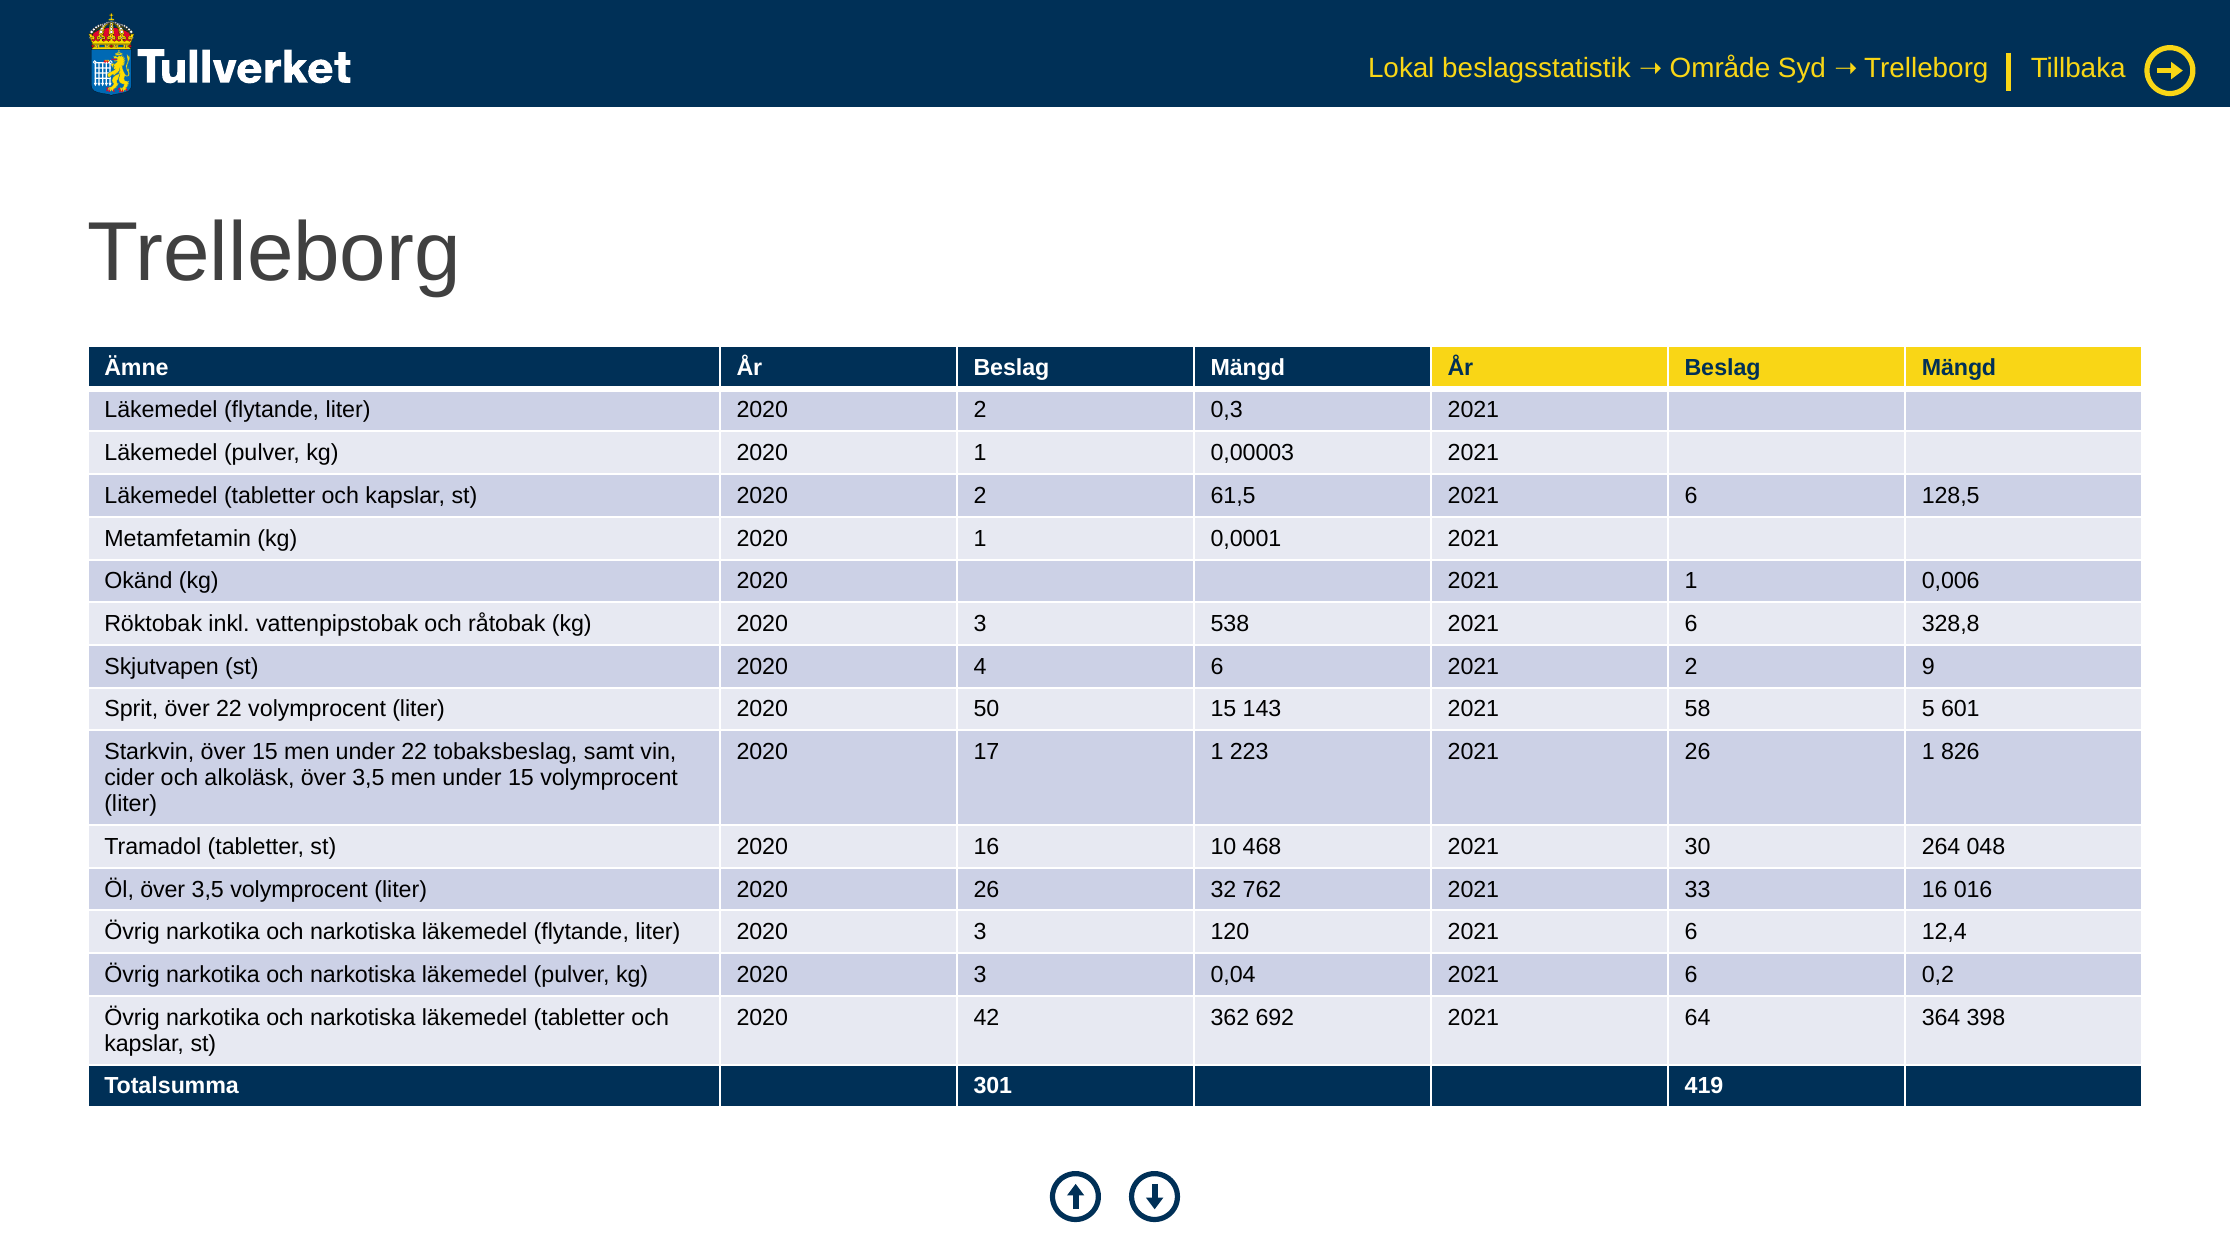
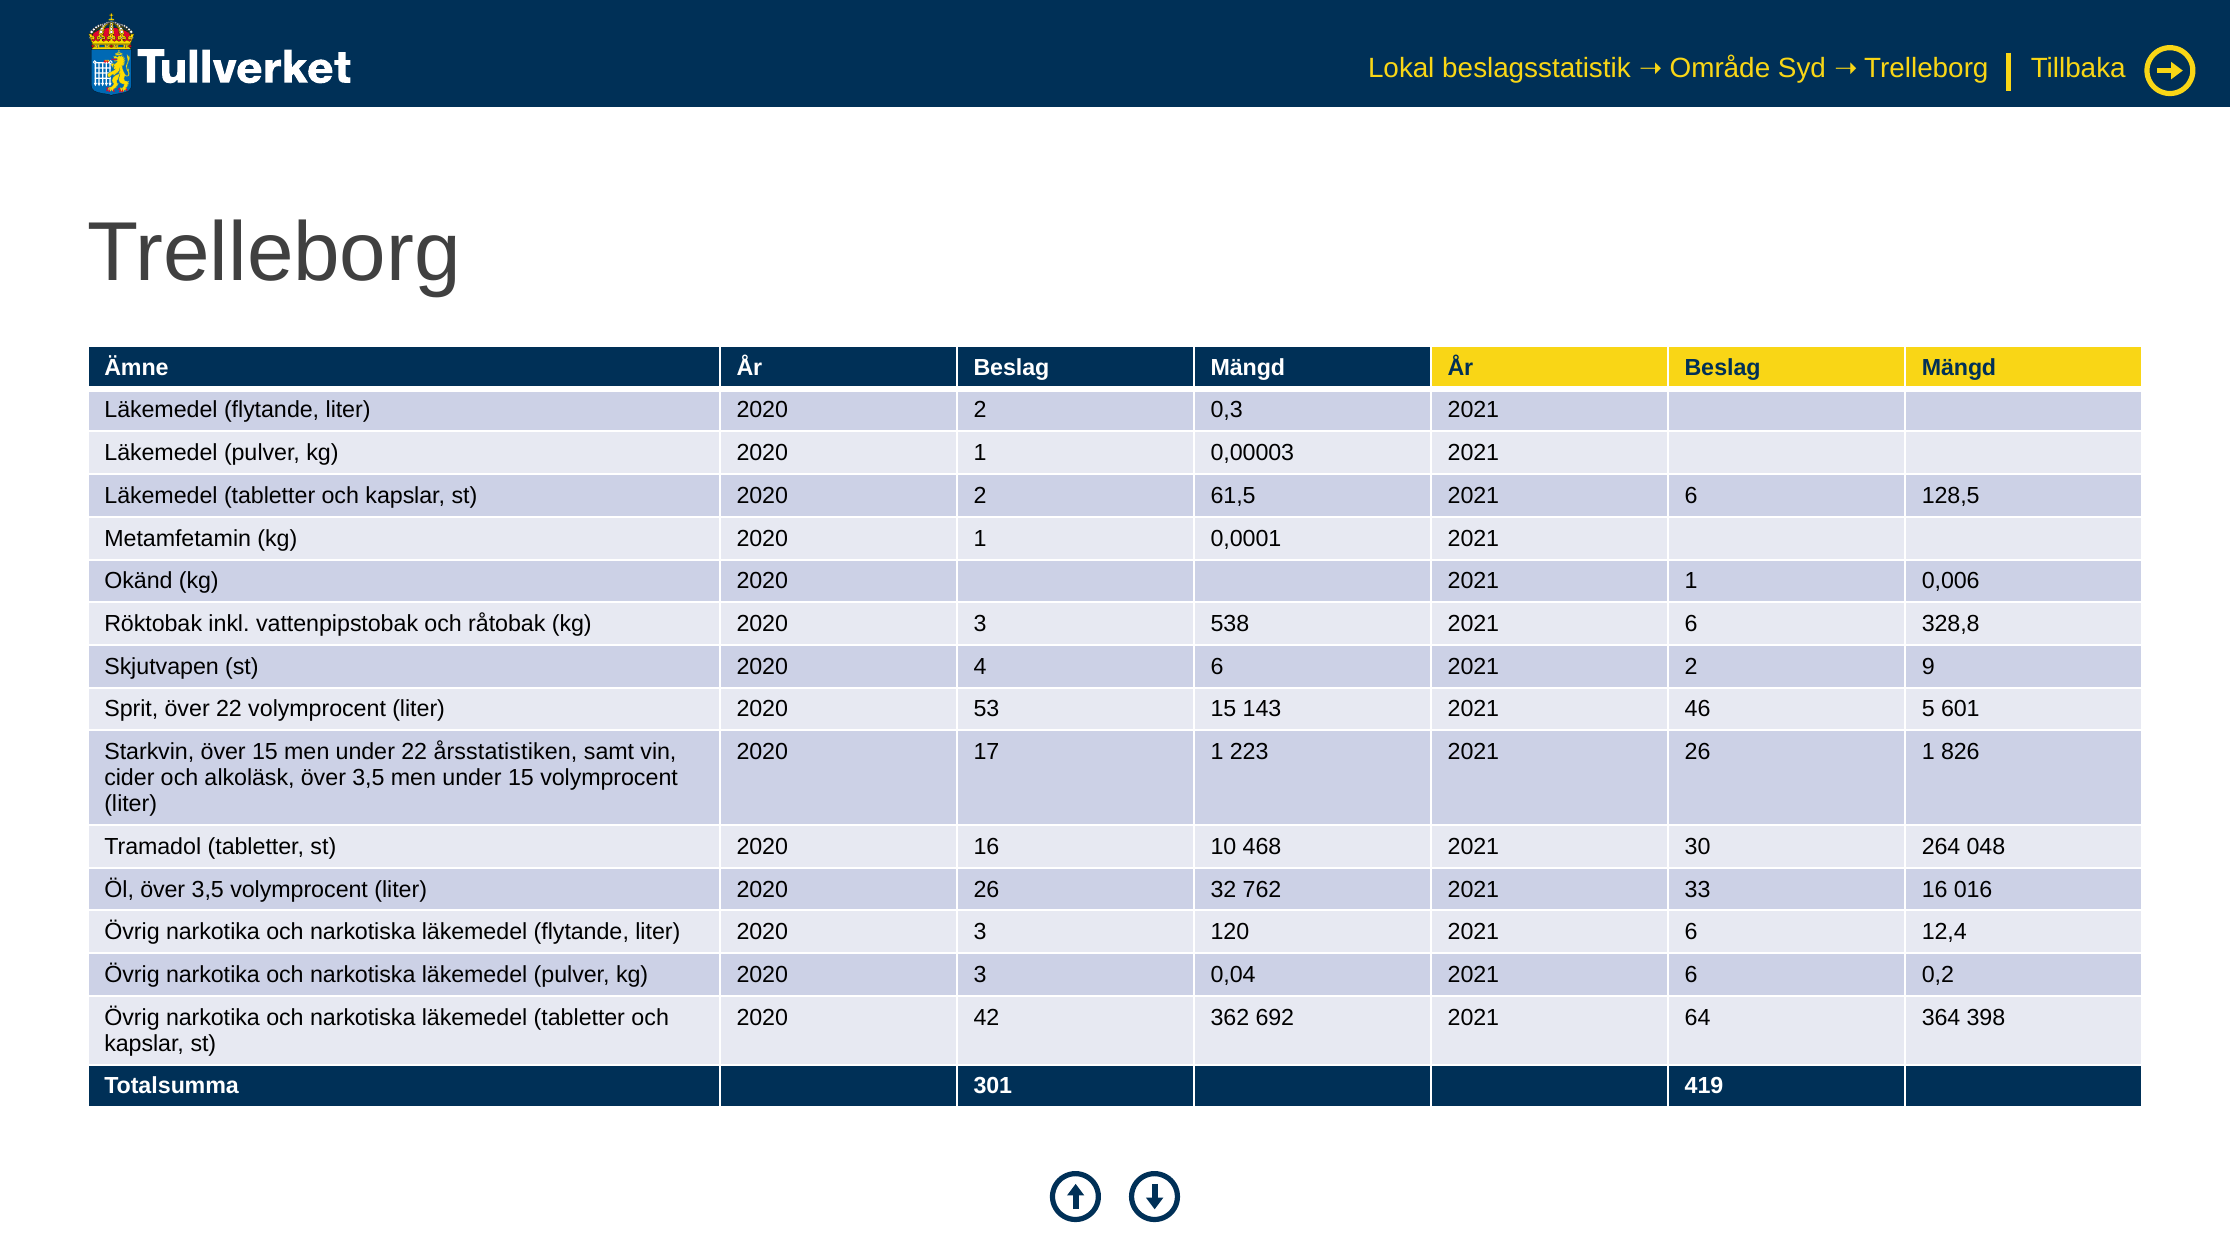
50: 50 -> 53 (987, 710)
58: 58 -> 46 (1698, 710)
tobaksbeslag: tobaksbeslag -> årsstatistiken (505, 752)
